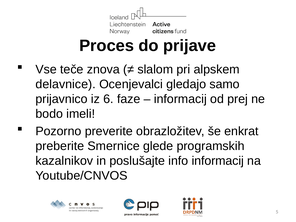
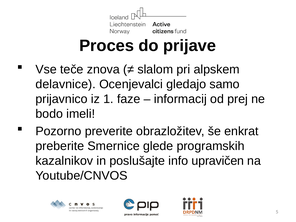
6: 6 -> 1 (108, 99)
info informacij: informacij -> upravičen (218, 161)
